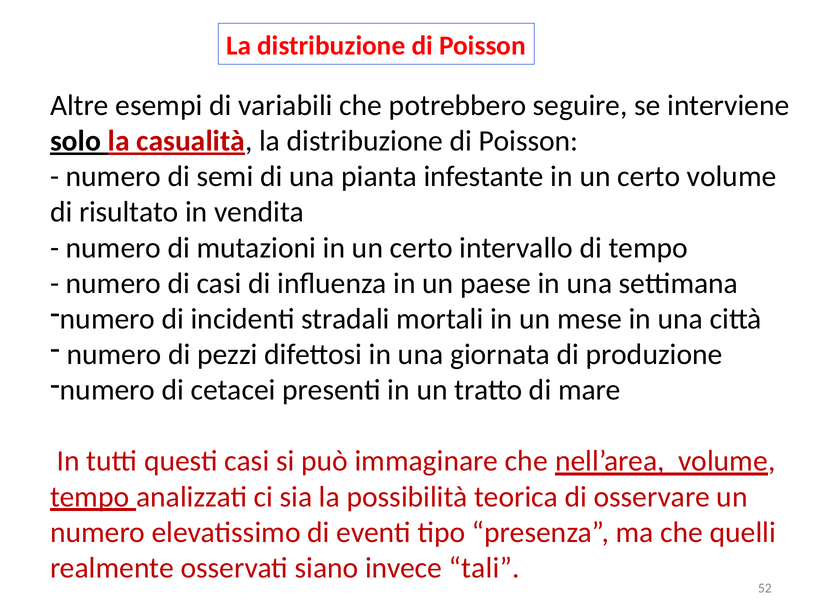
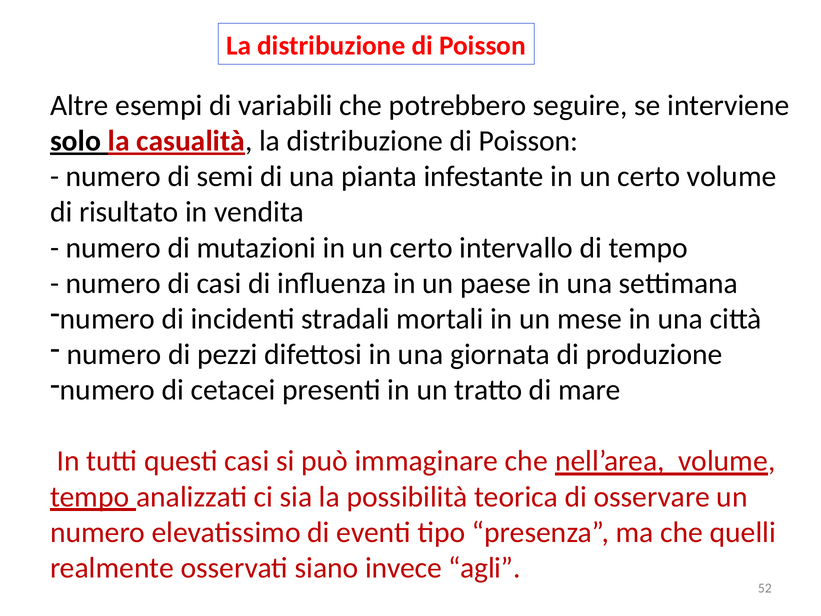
tali: tali -> agli (484, 568)
